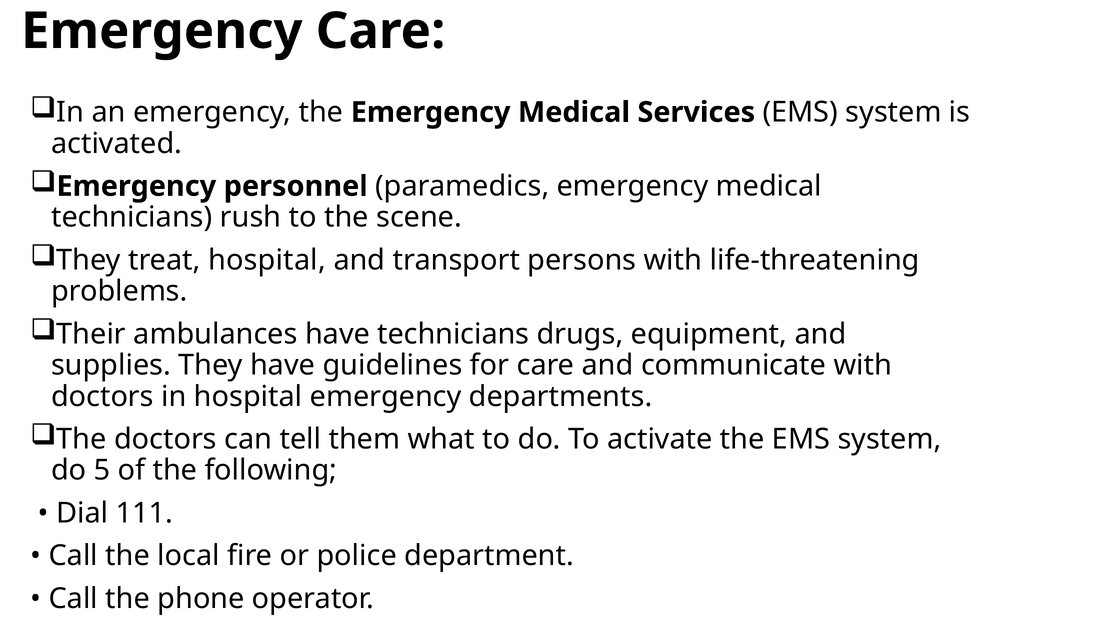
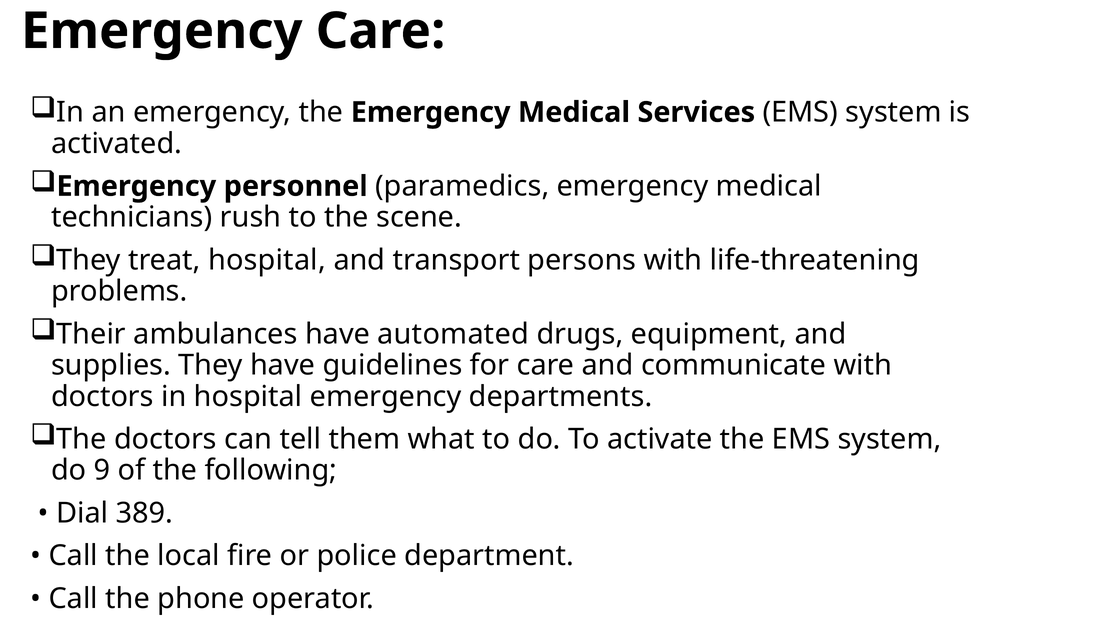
have technicians: technicians -> automated (453, 334)
5: 5 -> 9 (102, 471)
111: 111 -> 389 (144, 513)
